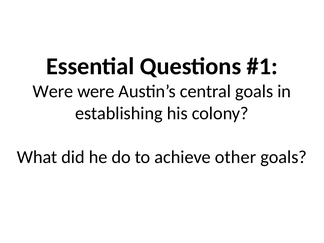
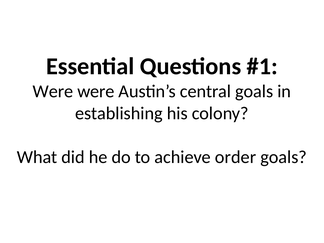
other: other -> order (236, 157)
